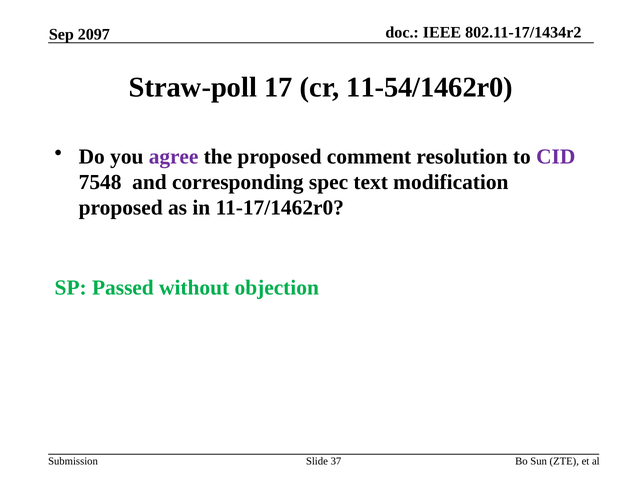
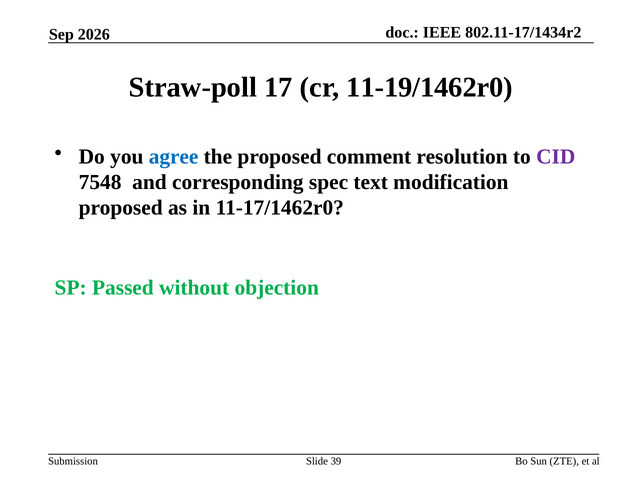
2097: 2097 -> 2026 (94, 34)
11-54/1462r0: 11-54/1462r0 -> 11-19/1462r0 (430, 88)
agree colour: purple -> blue (174, 157)
37: 37 -> 39 (336, 462)
